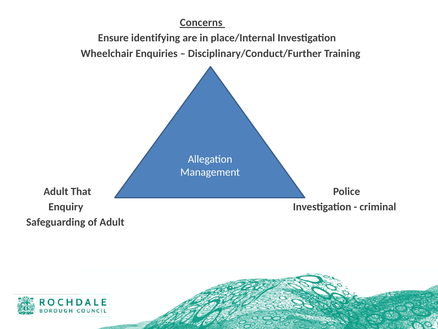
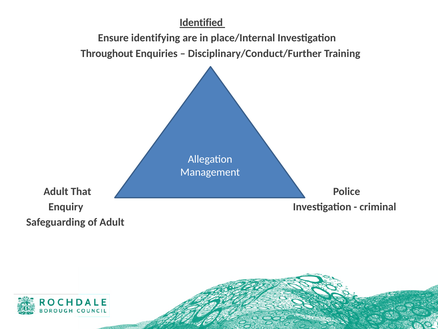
Concerns: Concerns -> Identified (201, 23)
Wheelchair: Wheelchair -> Throughout (107, 53)
